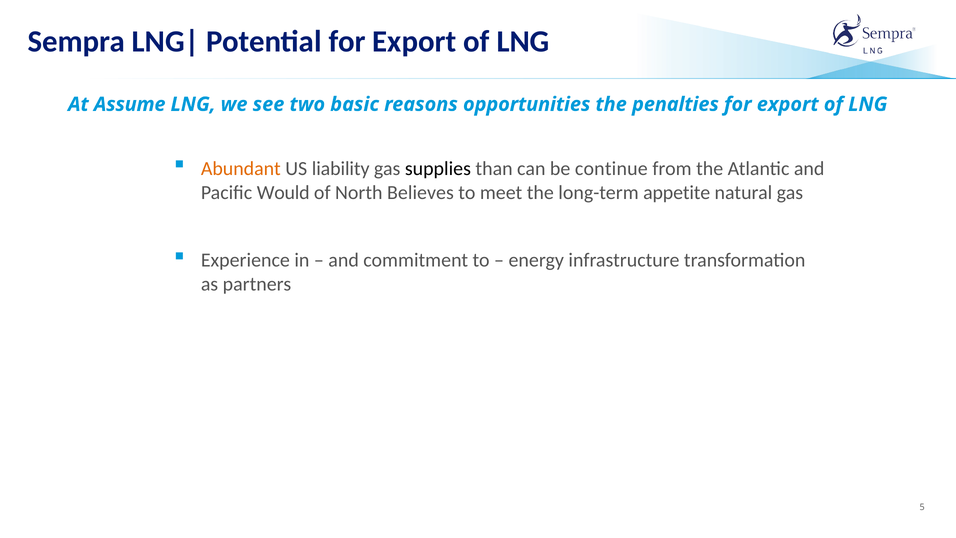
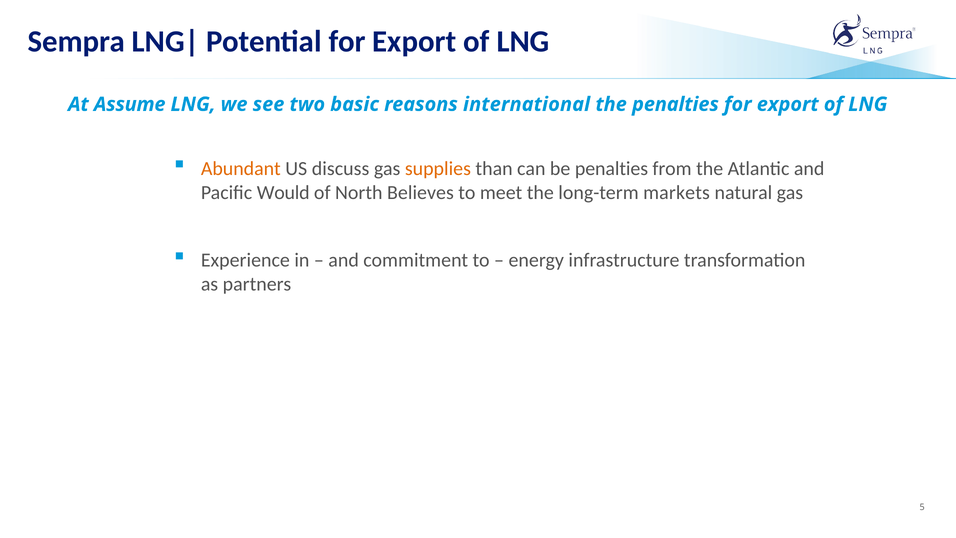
opportunities: opportunities -> international (527, 104)
liability: liability -> discuss (341, 169)
supplies colour: black -> orange (438, 169)
be continue: continue -> penalties (611, 169)
appetite: appetite -> markets (677, 192)
